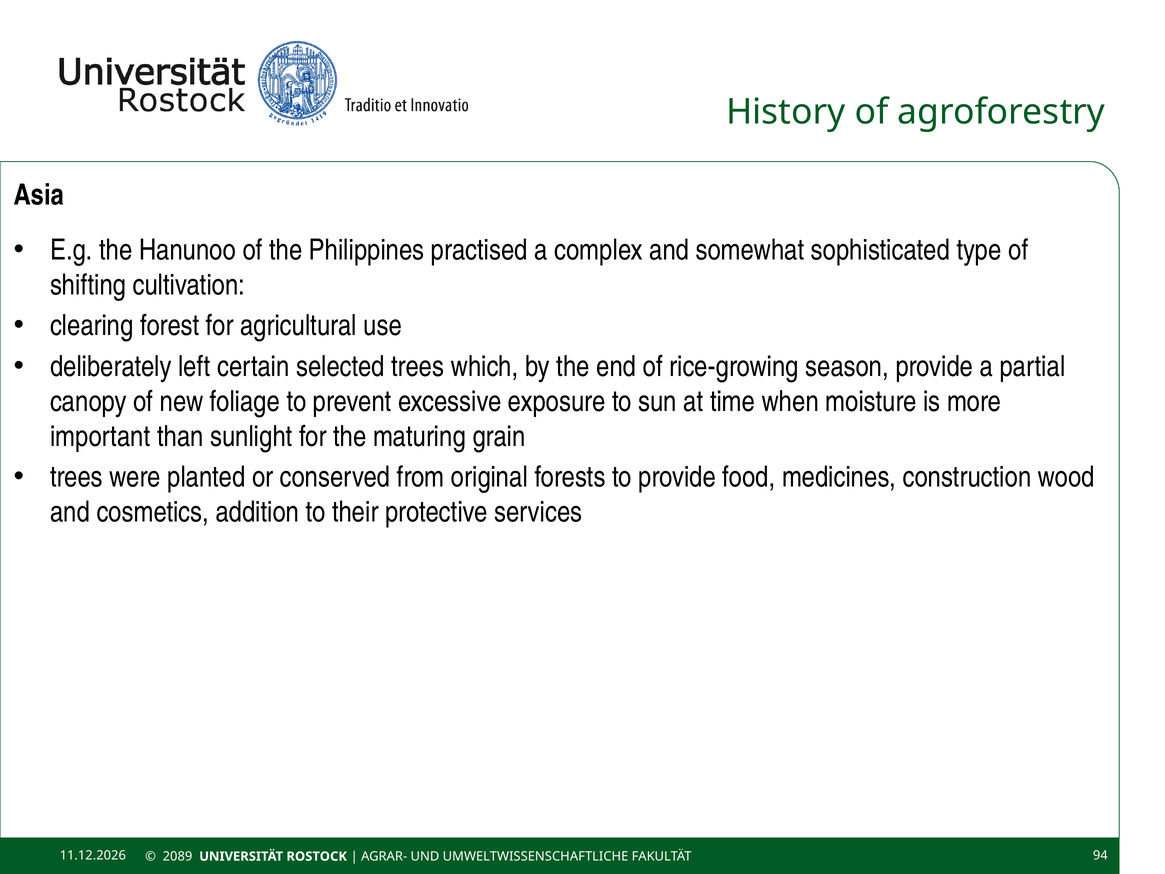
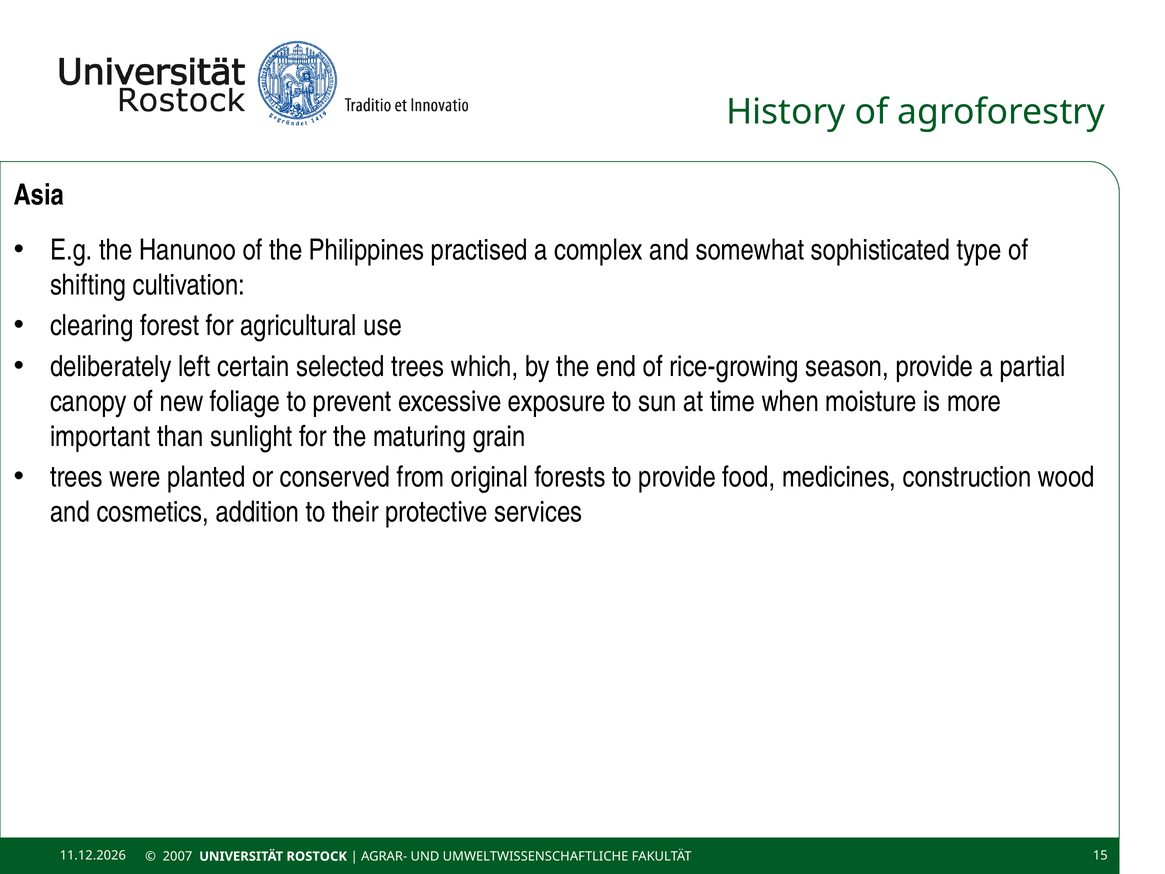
94: 94 -> 15 (1100, 855)
2089: 2089 -> 2007 (177, 856)
